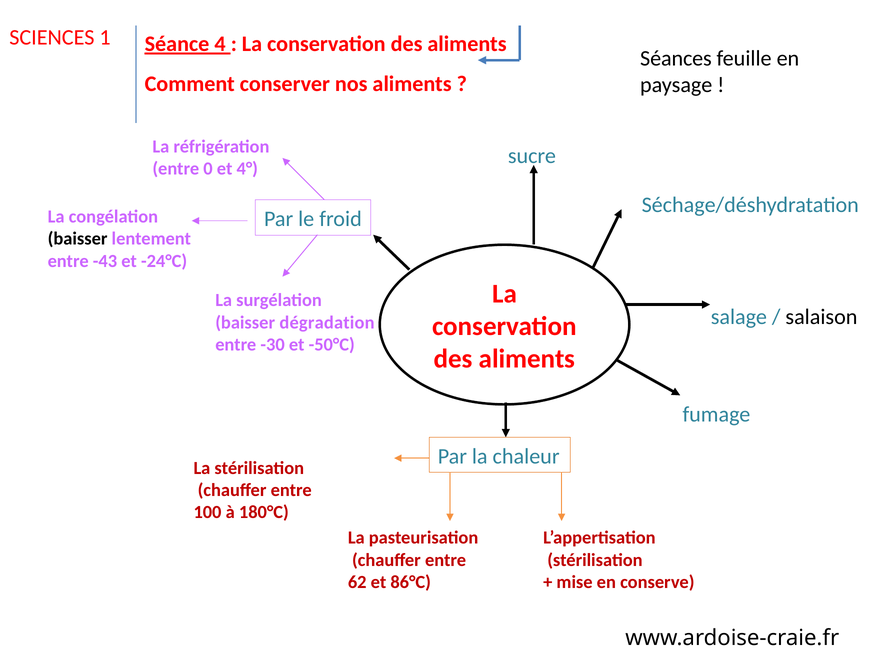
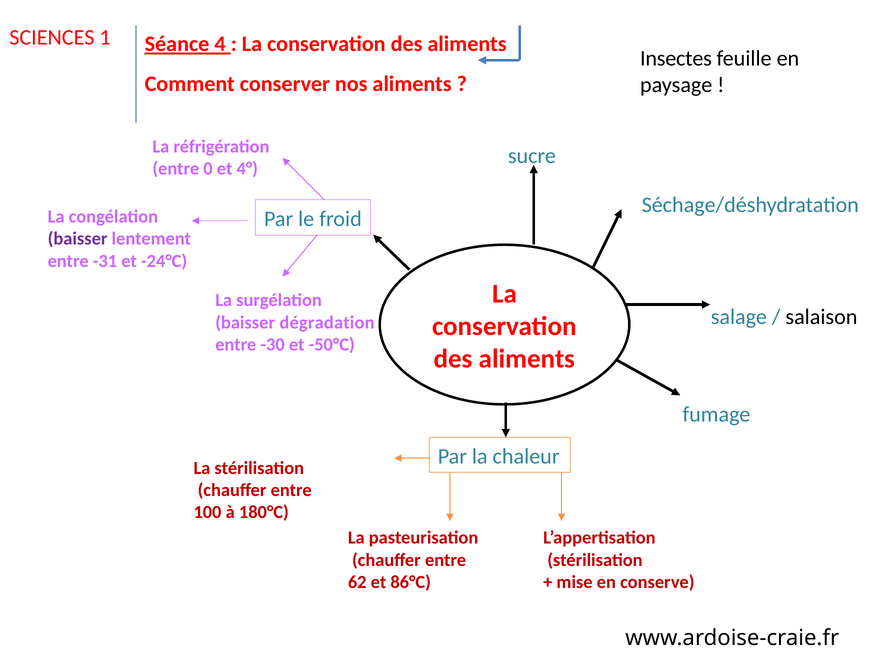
Séances: Séances -> Insectes (676, 58)
baisser colour: black -> purple (78, 239)
-43: -43 -> -31 (105, 261)
